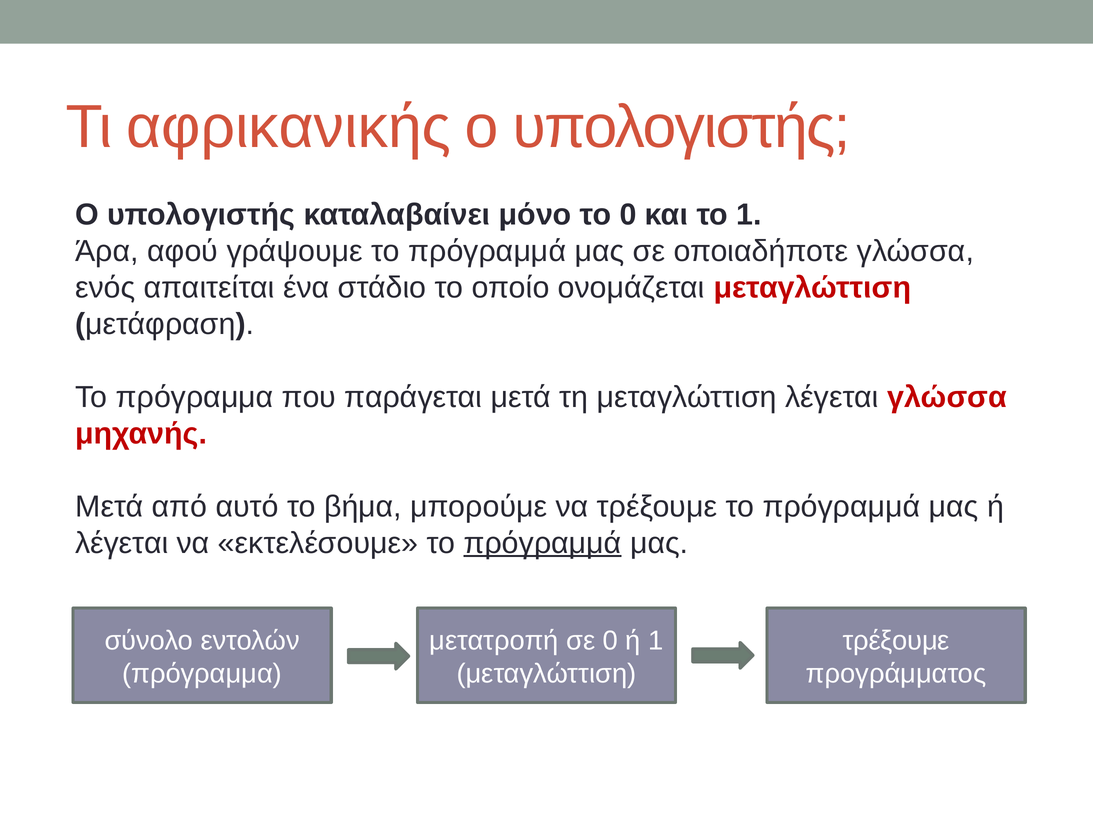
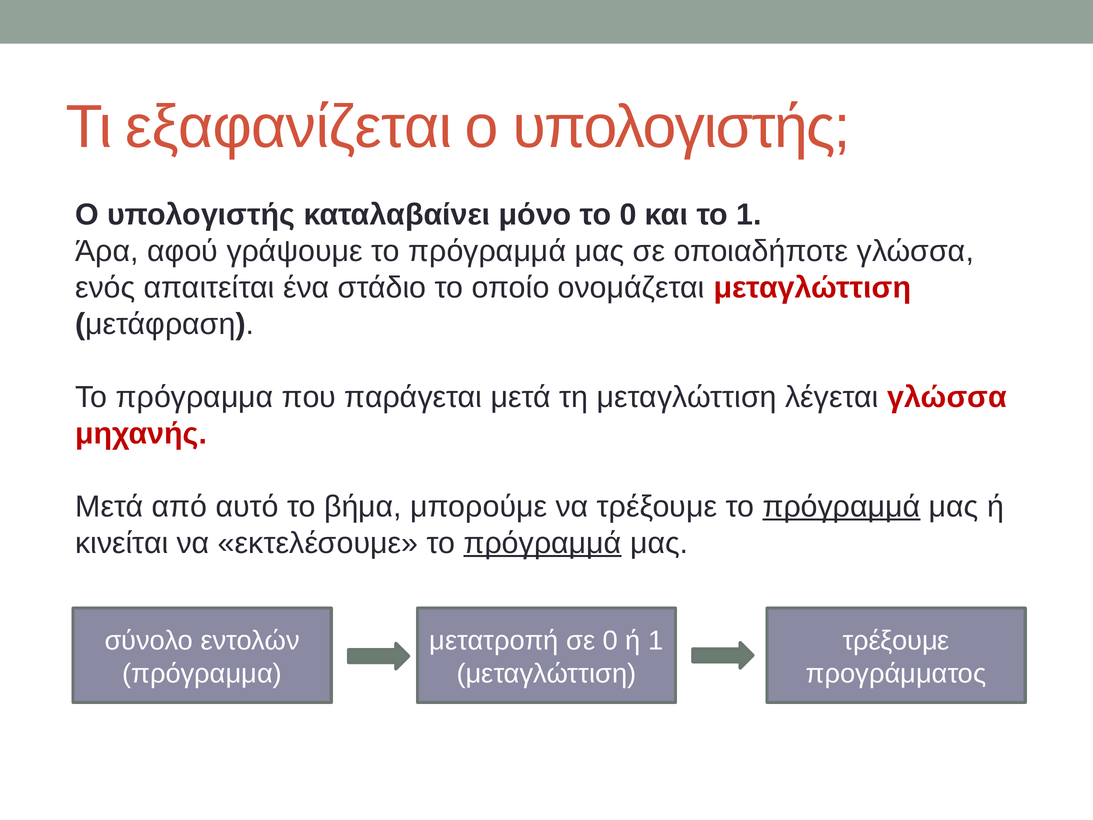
αφρικανικής: αφρικανικής -> εξαφανίζεται (289, 127)
πρόγραμμά underline: none -> present (842, 506)
λέγεται: λέγεται -> κινείται (122, 543)
